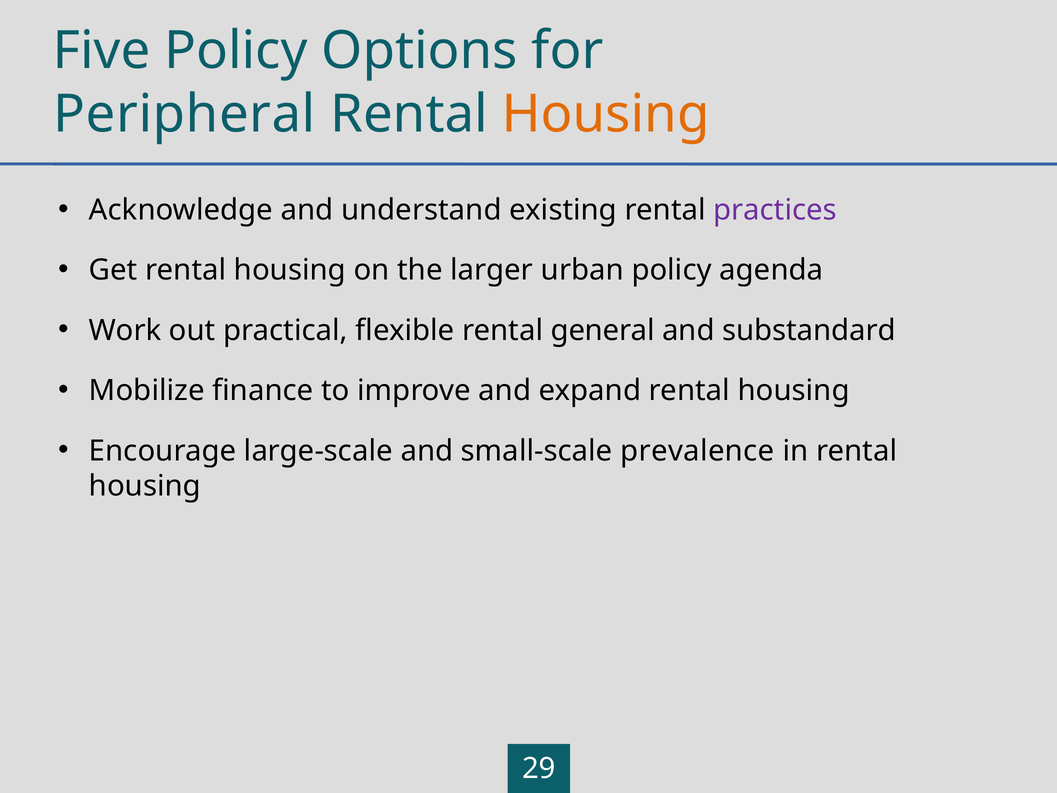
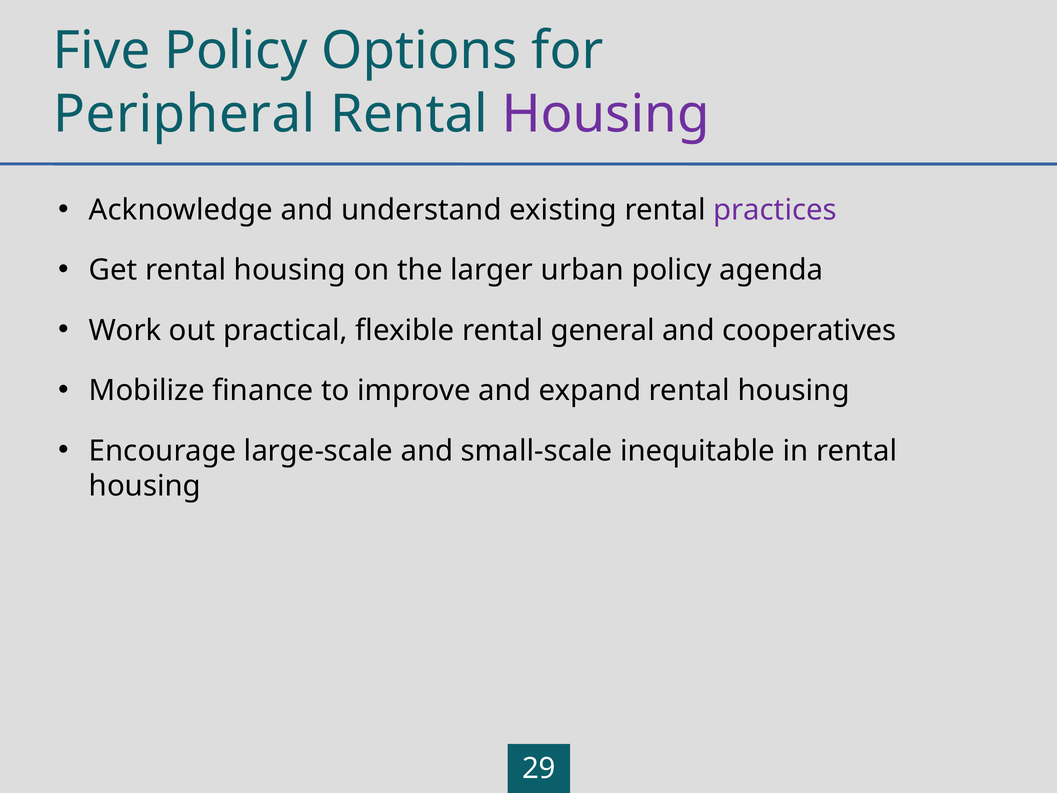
Housing colour: orange -> purple (606, 114)
substandard: substandard -> cooperatives (809, 330)
prevalence: prevalence -> inequitable (698, 451)
